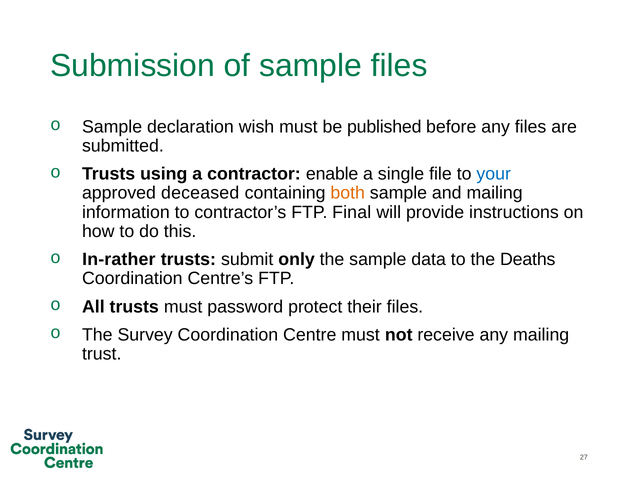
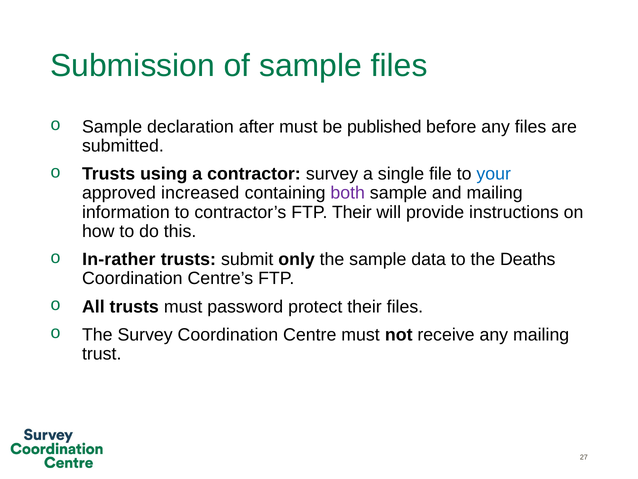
wish: wish -> after (257, 127)
contractor enable: enable -> survey (332, 174)
deceased: deceased -> increased (200, 193)
both colour: orange -> purple (348, 193)
FTP Final: Final -> Their (352, 212)
